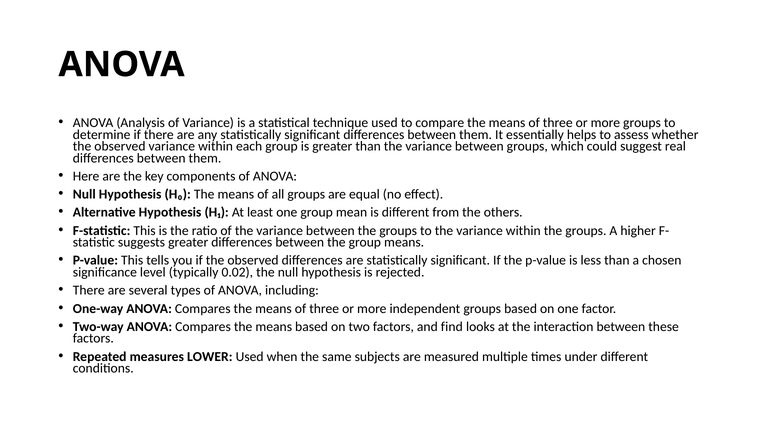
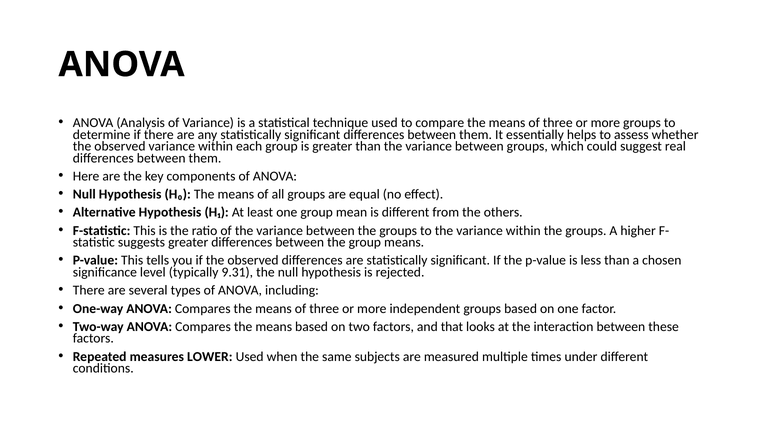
0.02: 0.02 -> 9.31 (237, 272)
find: find -> that (452, 326)
